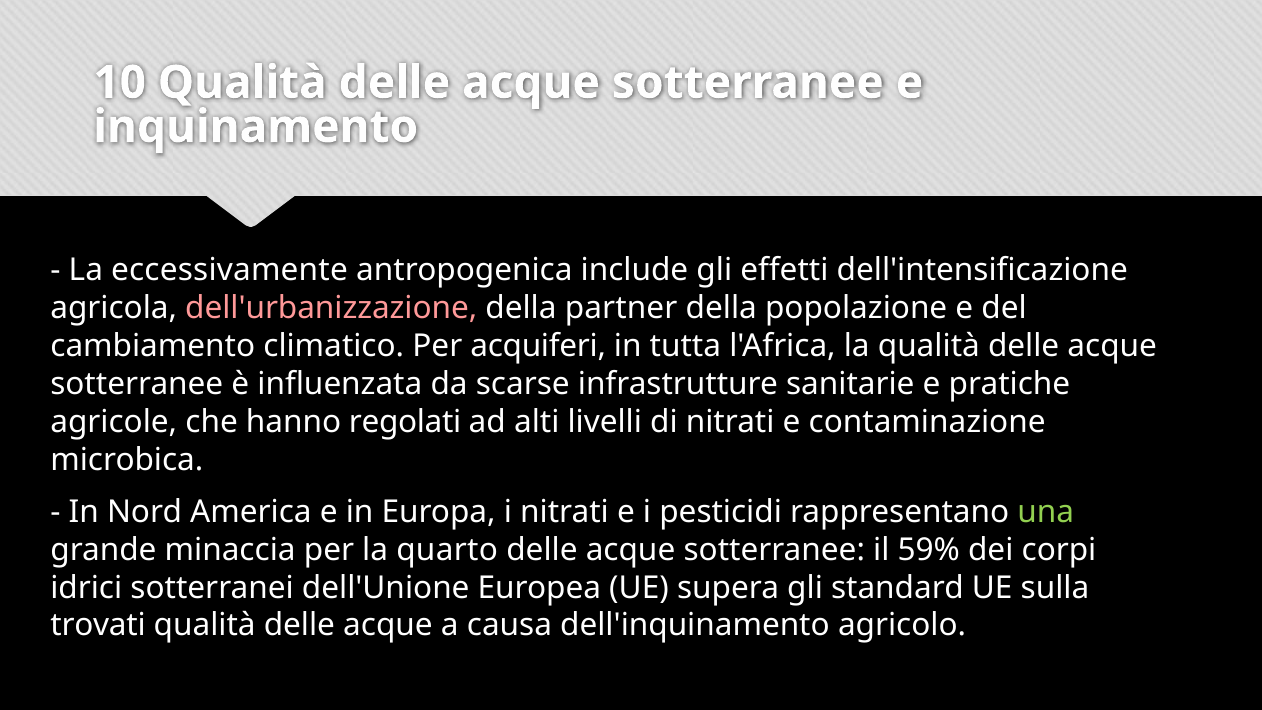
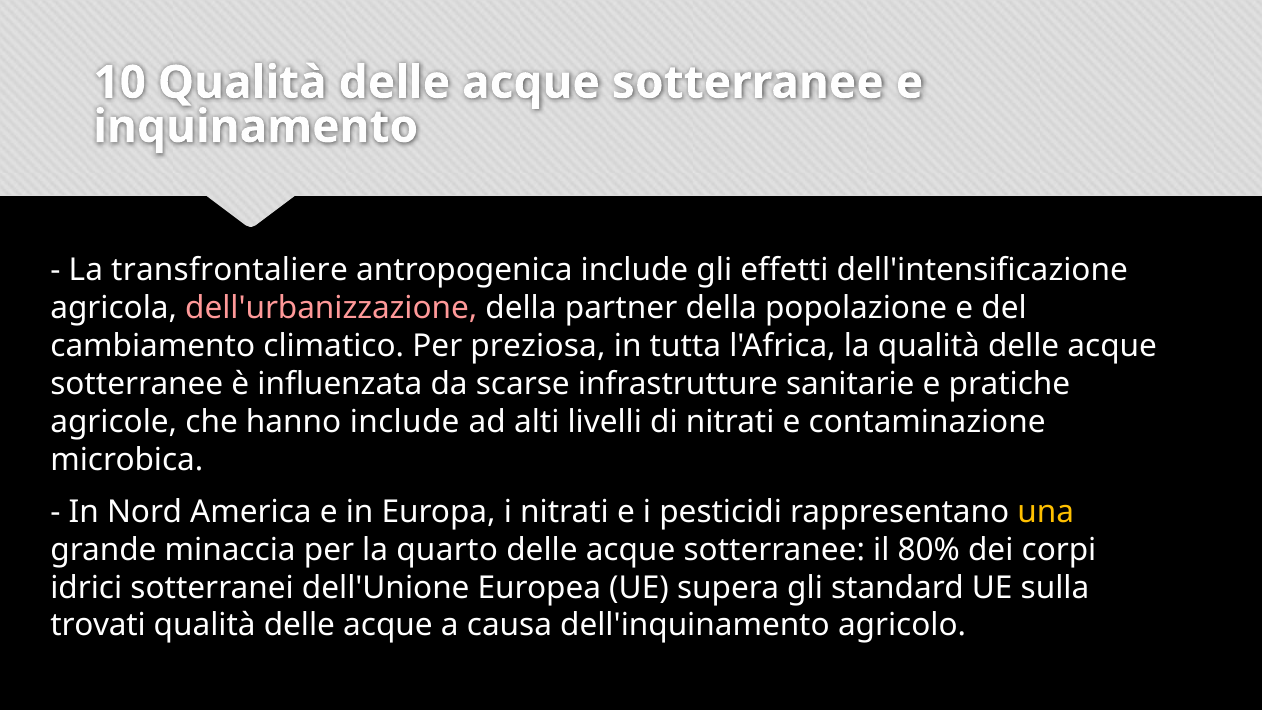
eccessivamente: eccessivamente -> transfrontaliere (229, 270)
acquiferi: acquiferi -> preziosa (538, 346)
hanno regolati: regolati -> include (405, 422)
una colour: light green -> yellow (1046, 512)
59%: 59% -> 80% (929, 550)
